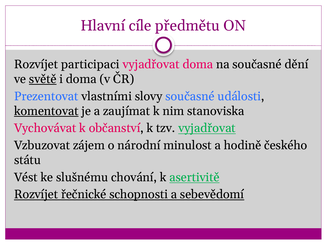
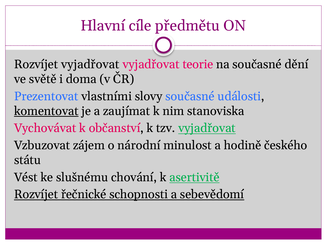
Rozvíjet participaci: participaci -> vyjadřovat (90, 64)
vyjadřovat doma: doma -> teorie (198, 64)
světě underline: present -> none (43, 79)
